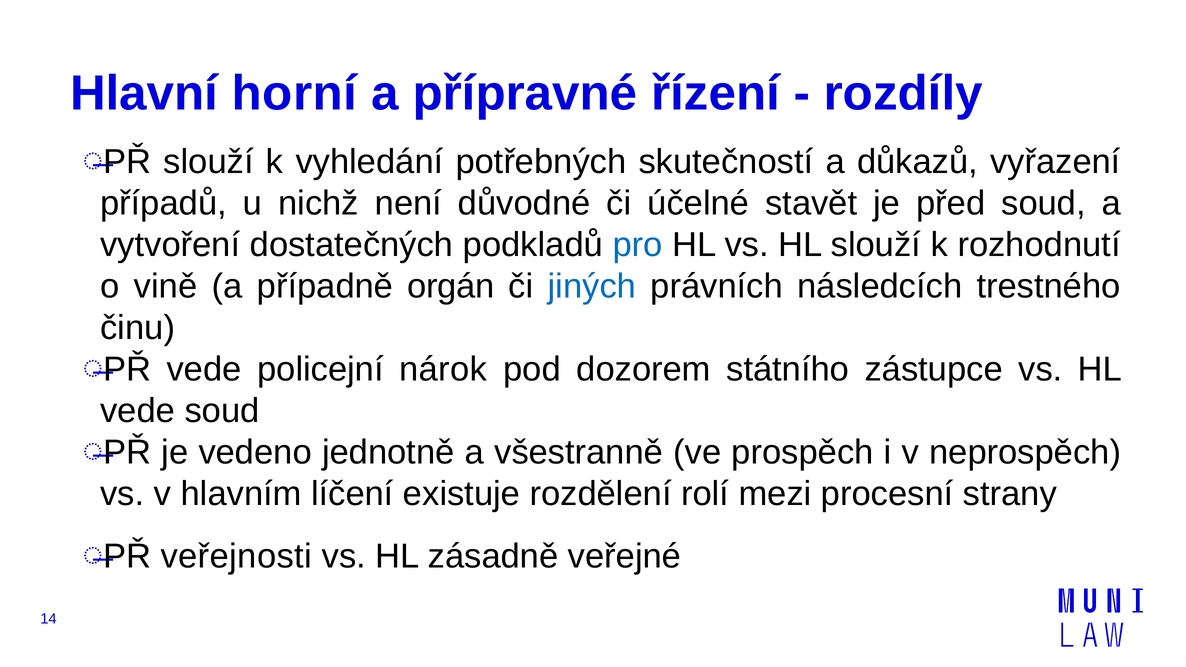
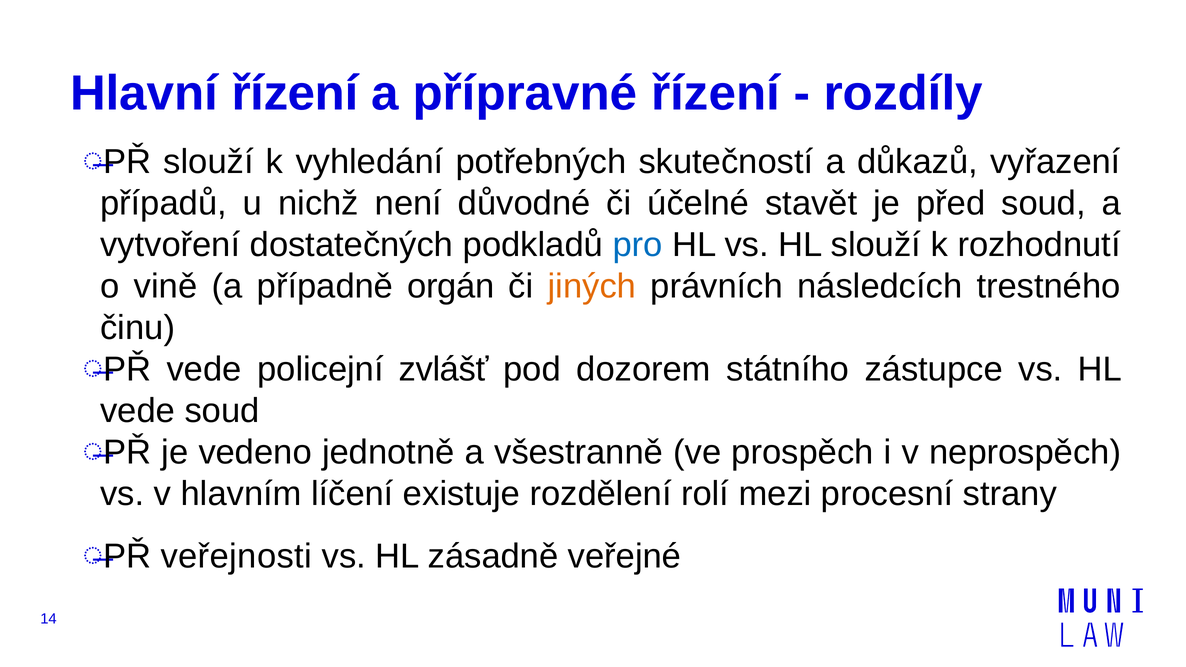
Hlavní horní: horní -> řízení (295, 93)
jiných colour: blue -> orange (592, 286)
nárok: nárok -> zvlášť (444, 369)
